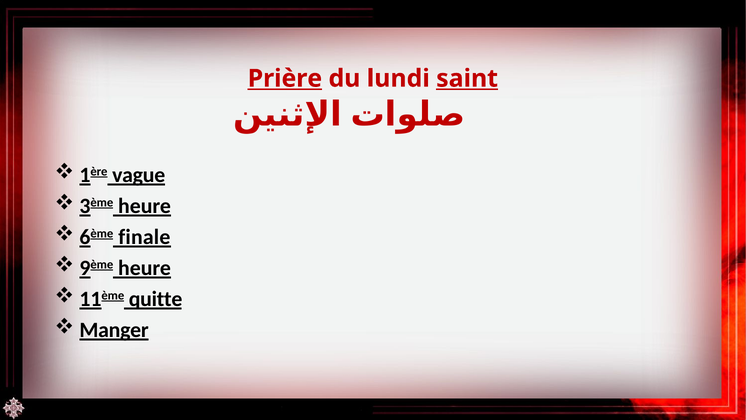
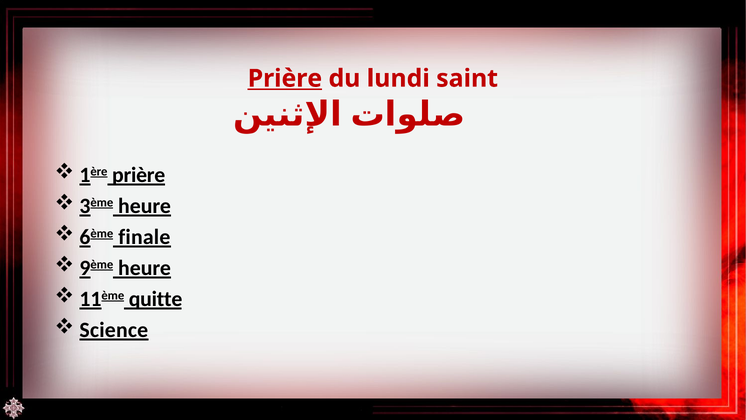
saint underline: present -> none (467, 78)
1ère vague: vague -> prière (139, 175)
Manger: Manger -> Science (114, 330)
